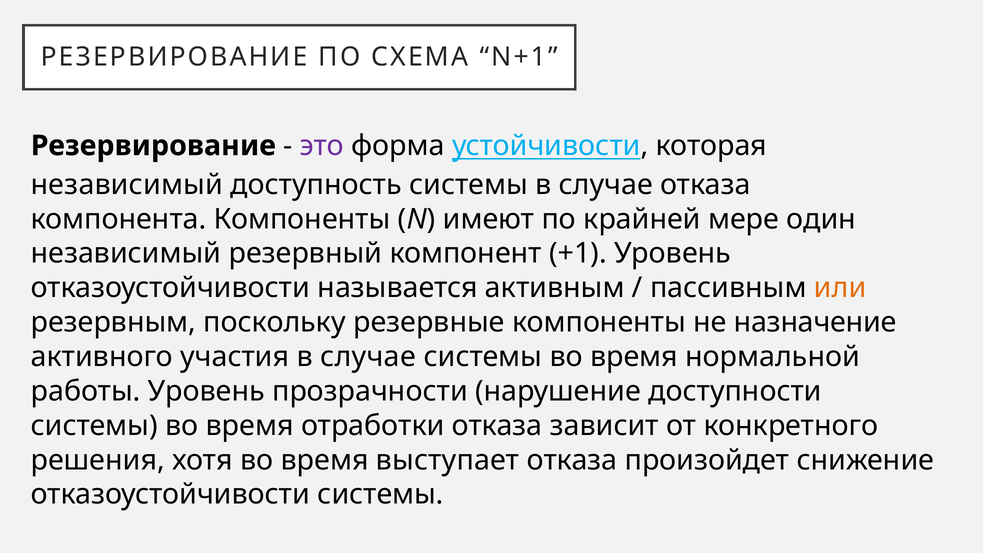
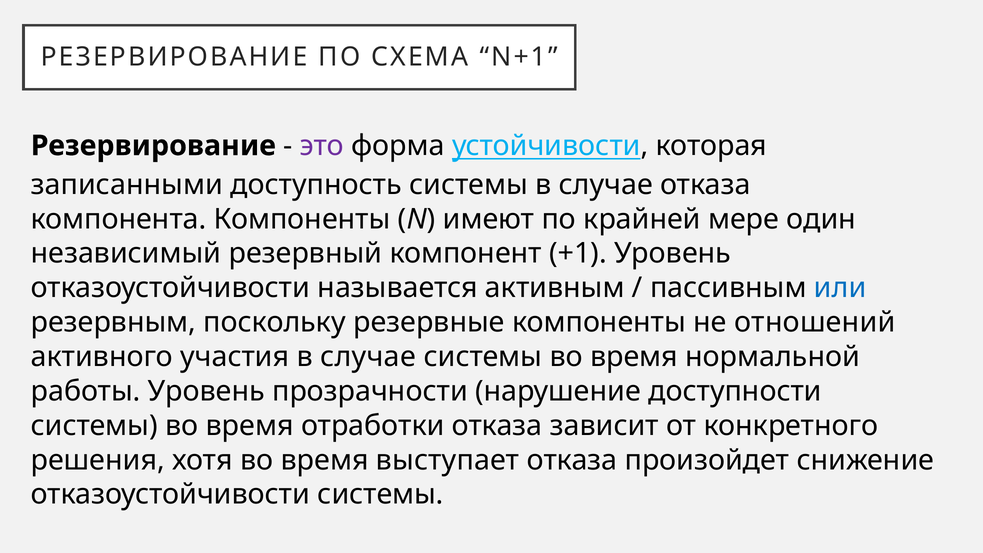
независимый: независимый -> записанными (127, 185)
или colour: orange -> blue (840, 288)
назначение: назначение -> отношений (815, 322)
